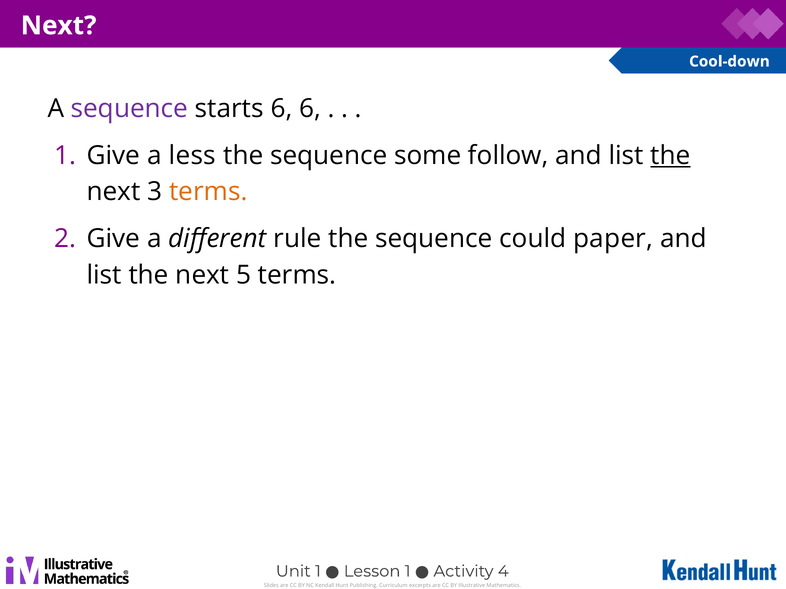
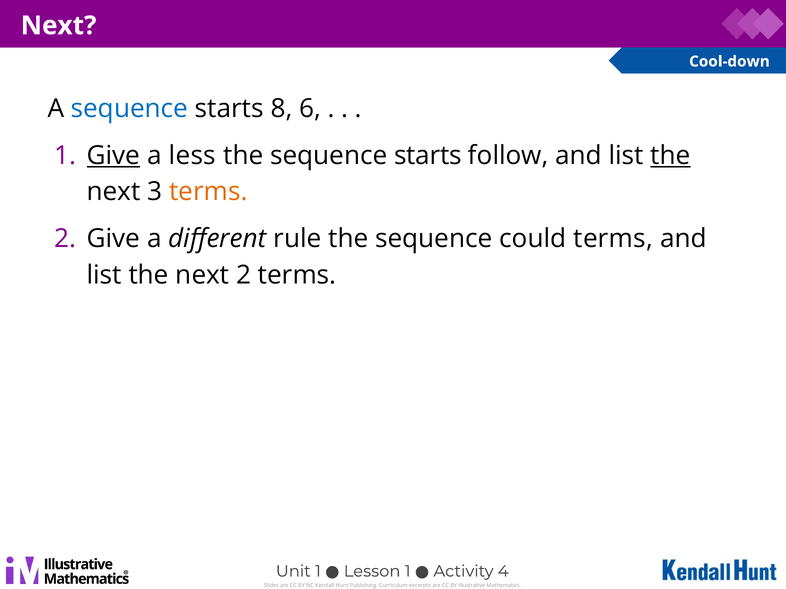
sequence colour: purple -> blue (129, 109)
starts 6: 6 -> 8 (281, 109)
Give underline: none -> present (113, 156)
the sequence some: some -> starts (428, 156)
could paper: paper -> terms (613, 239)
next 5: 5 -> 2 (243, 275)
